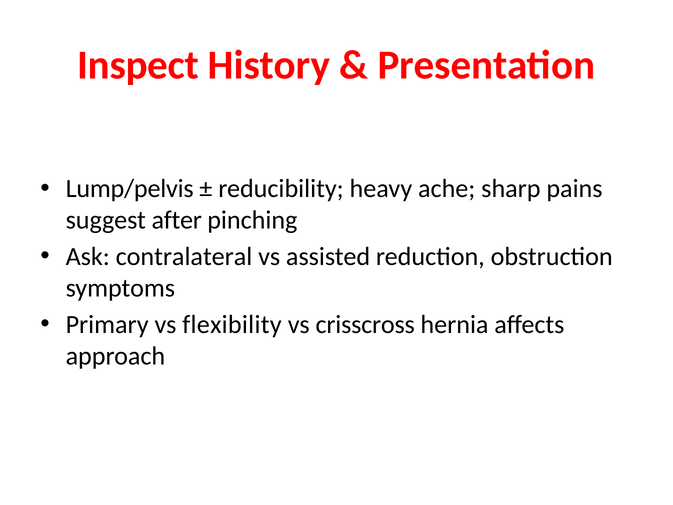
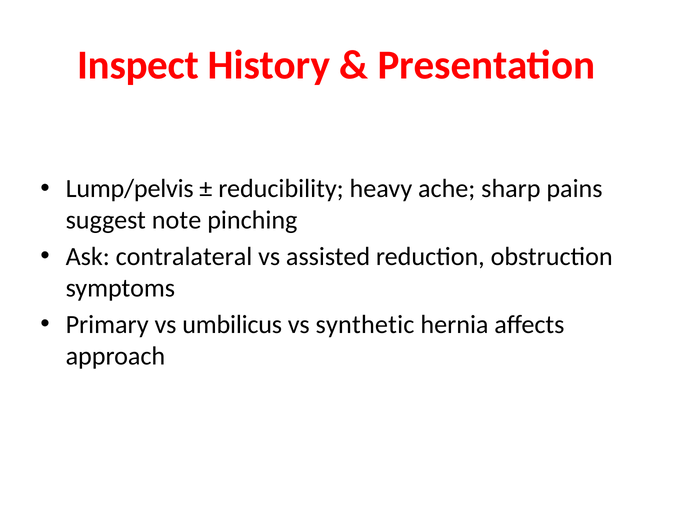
after: after -> note (177, 220)
flexibility: flexibility -> umbilicus (232, 325)
crisscross: crisscross -> synthetic (365, 325)
